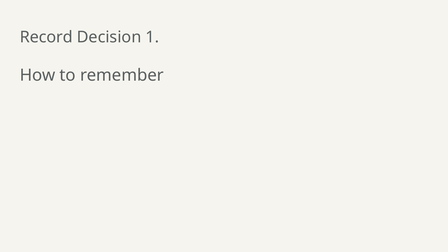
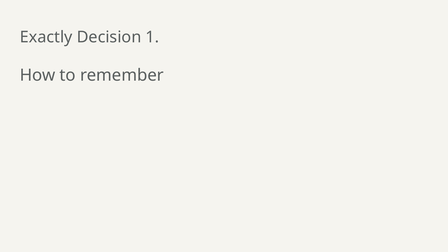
Record: Record -> Exactly (46, 37)
